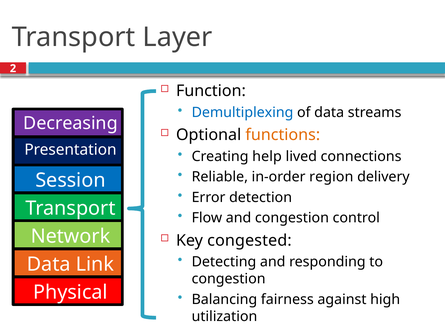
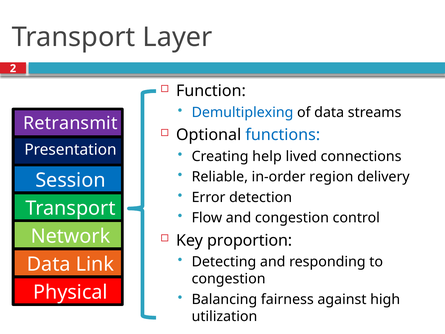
Decreasing: Decreasing -> Retransmit (70, 123)
functions colour: orange -> blue (283, 135)
congested: congested -> proportion (250, 240)
